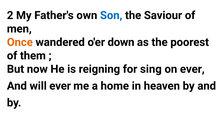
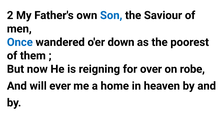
Once colour: orange -> blue (20, 42)
sing: sing -> over (151, 69)
on ever: ever -> robe (192, 69)
